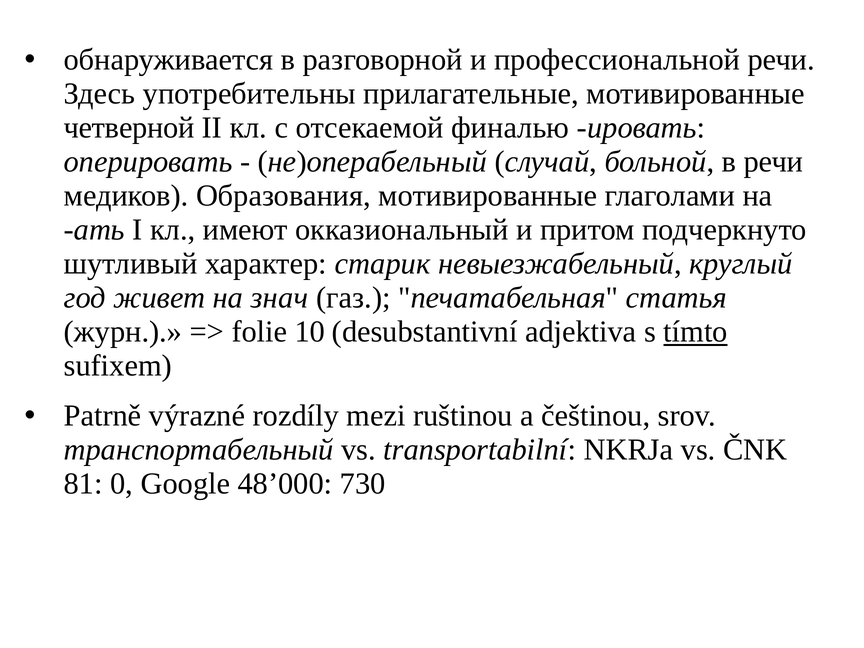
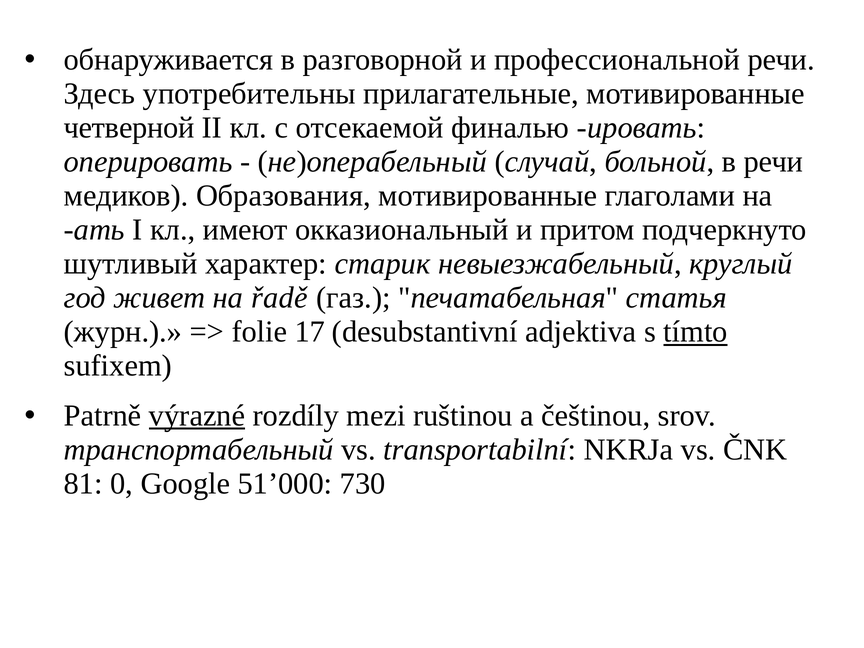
знач: знач -> řadě (280, 298)
10: 10 -> 17 (310, 332)
výrazné underline: none -> present (197, 415)
48’000: 48’000 -> 51’000 (285, 483)
